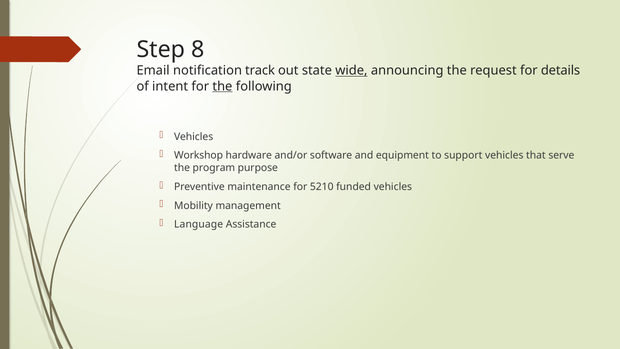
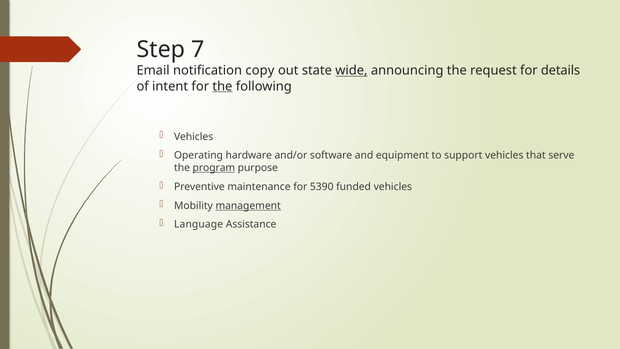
8: 8 -> 7 (198, 50)
track: track -> copy (260, 71)
Workshop: Workshop -> Operating (199, 155)
program underline: none -> present (214, 168)
5210: 5210 -> 5390 (322, 187)
management underline: none -> present (248, 206)
